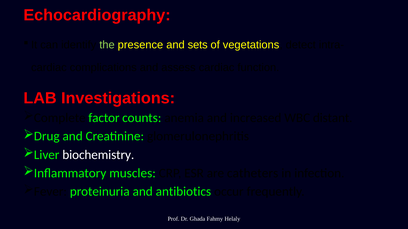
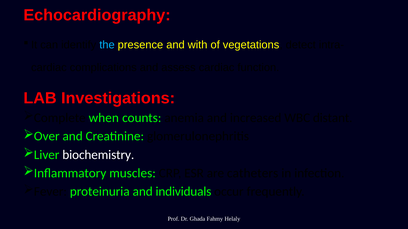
the colour: light green -> light blue (107, 45)
sets: sets -> with (198, 45)
factor: factor -> when (104, 118)
Drug: Drug -> Over (47, 137)
antibiotics: antibiotics -> individuals (183, 192)
